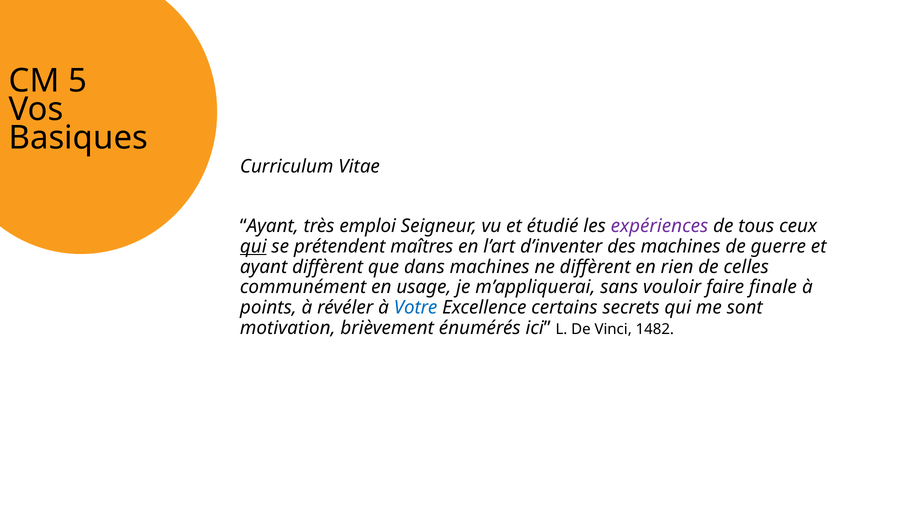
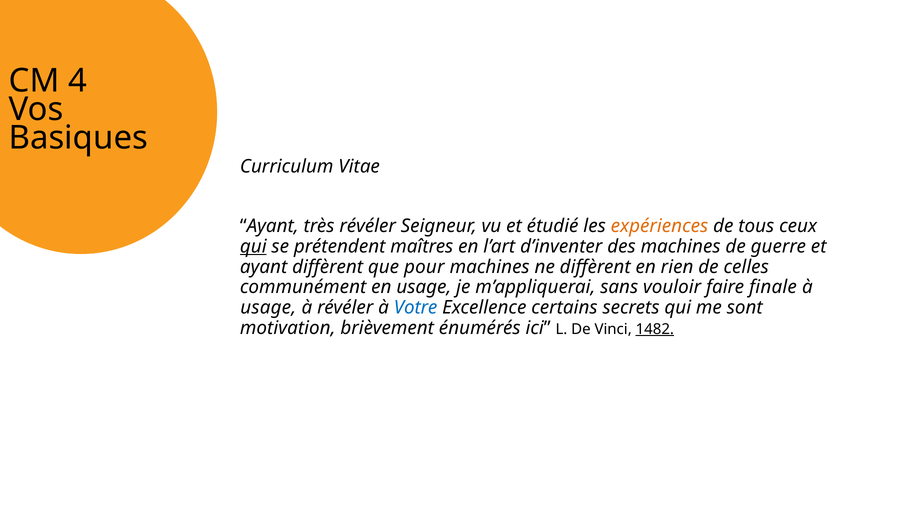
5: 5 -> 4 (78, 81)
très emploi: emploi -> révéler (368, 226)
expériences colour: purple -> orange (659, 226)
dans: dans -> pour (424, 267)
points: points -> usage (268, 308)
1482 underline: none -> present (655, 329)
